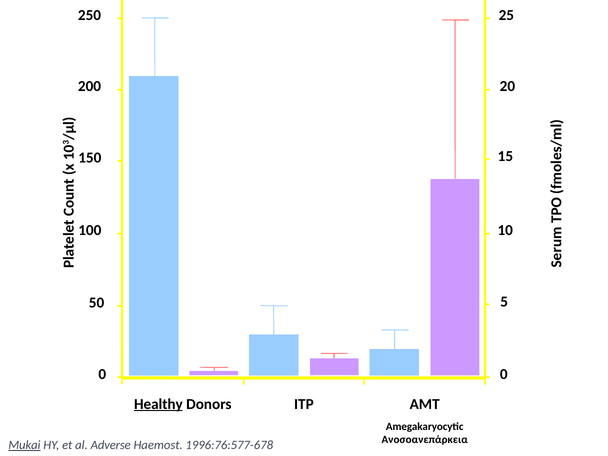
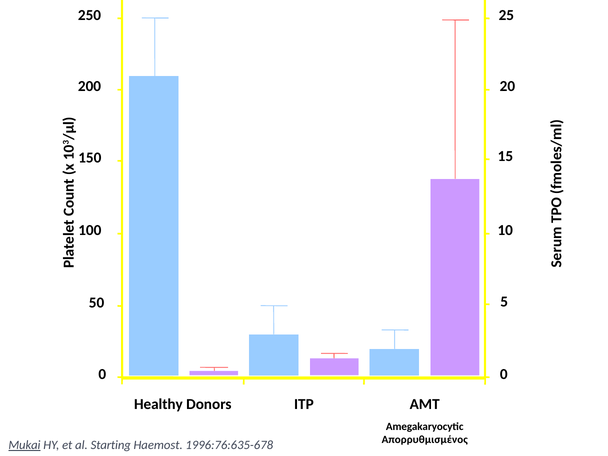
Healthy underline: present -> none (158, 404)
Ανοσοανεπάρκεια: Ανοσοανεπάρκεια -> Απορρυθμισμένος (425, 440)
Adverse: Adverse -> Starting (111, 445)
1996:76:577-678: 1996:76:577-678 -> 1996:76:635-678 (229, 445)
